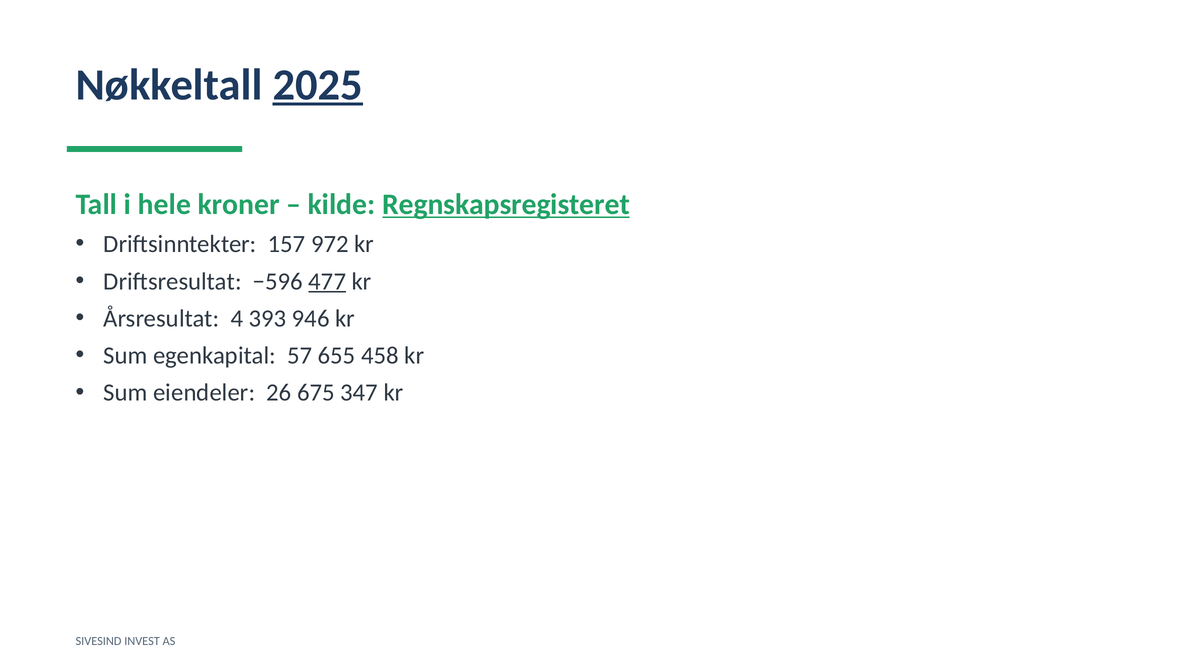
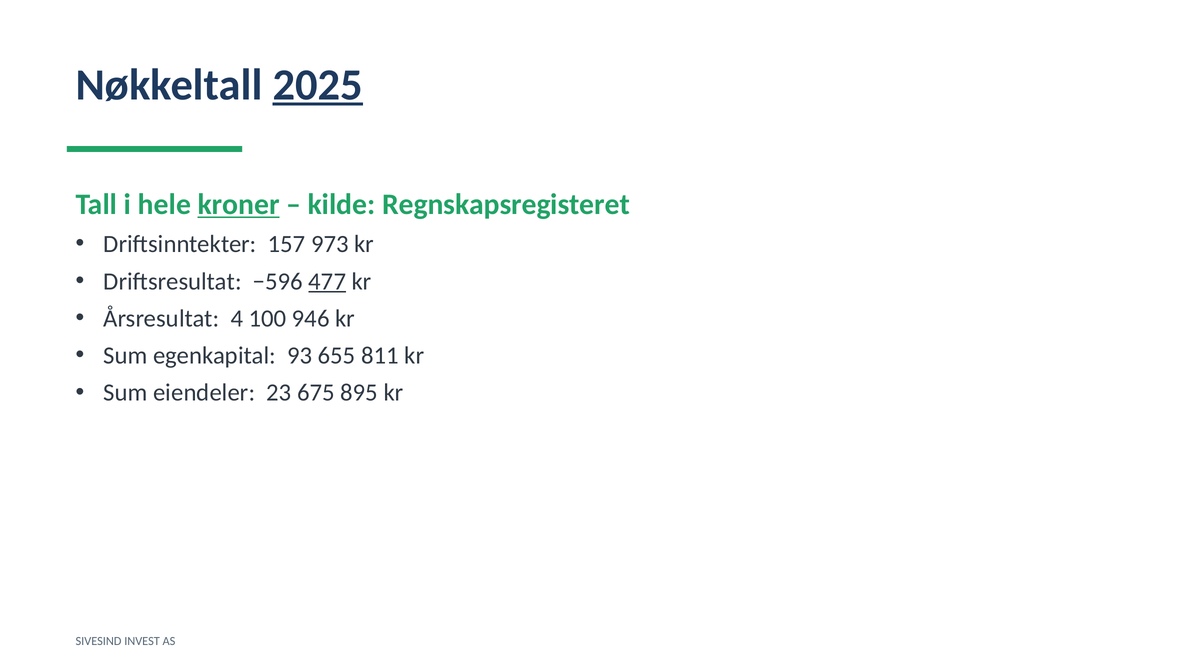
kroner underline: none -> present (239, 205)
Regnskapsregisteret underline: present -> none (506, 205)
972: 972 -> 973 (330, 244)
393: 393 -> 100 (267, 319)
57: 57 -> 93 (300, 356)
458: 458 -> 811 (380, 356)
26: 26 -> 23 (279, 393)
347: 347 -> 895 (359, 393)
